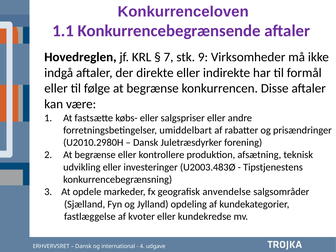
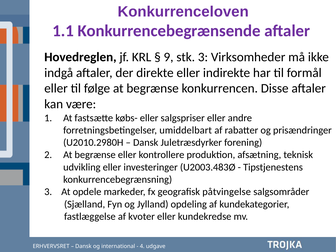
7: 7 -> 9 (169, 57)
stk 9: 9 -> 3 (203, 57)
anvendelse: anvendelse -> påtvingelse (227, 192)
